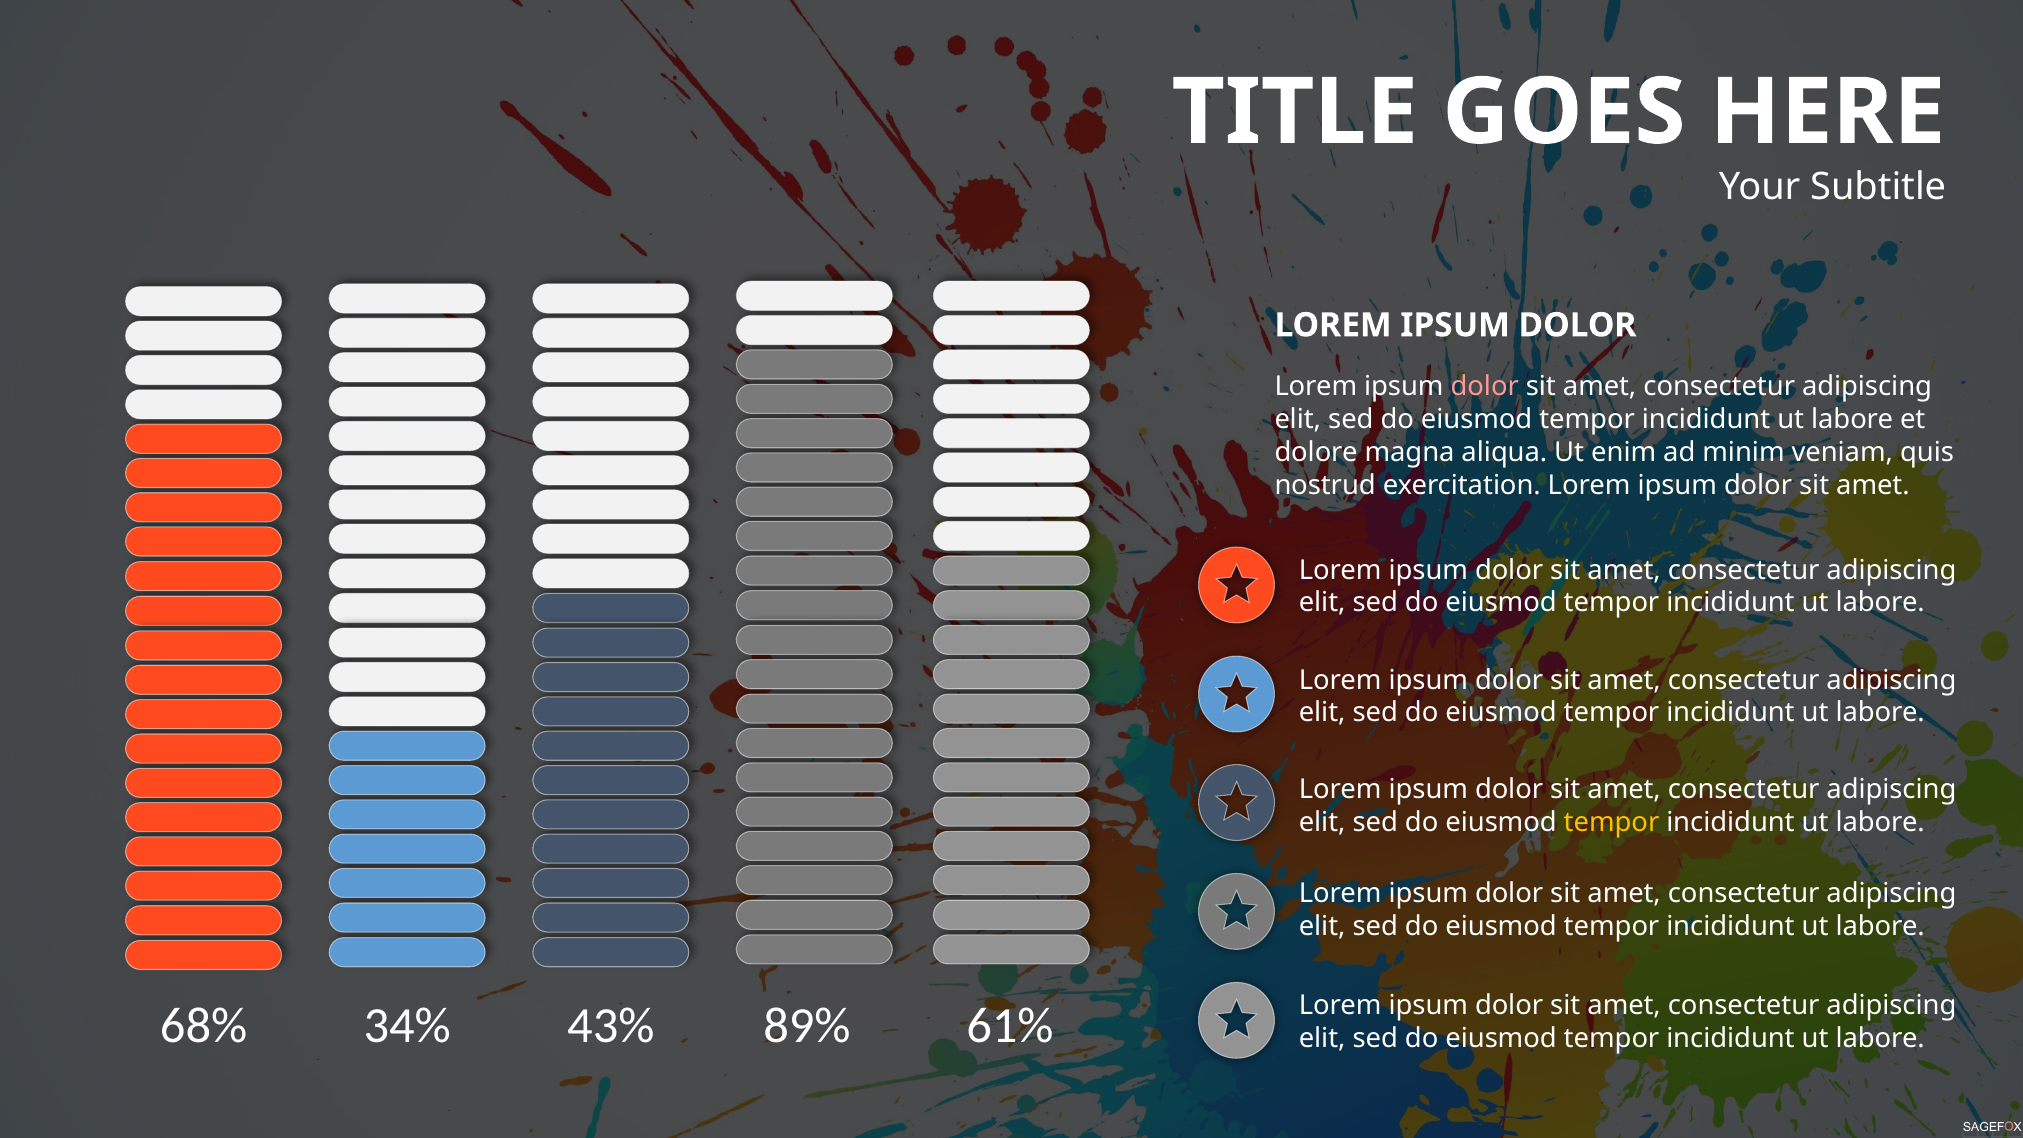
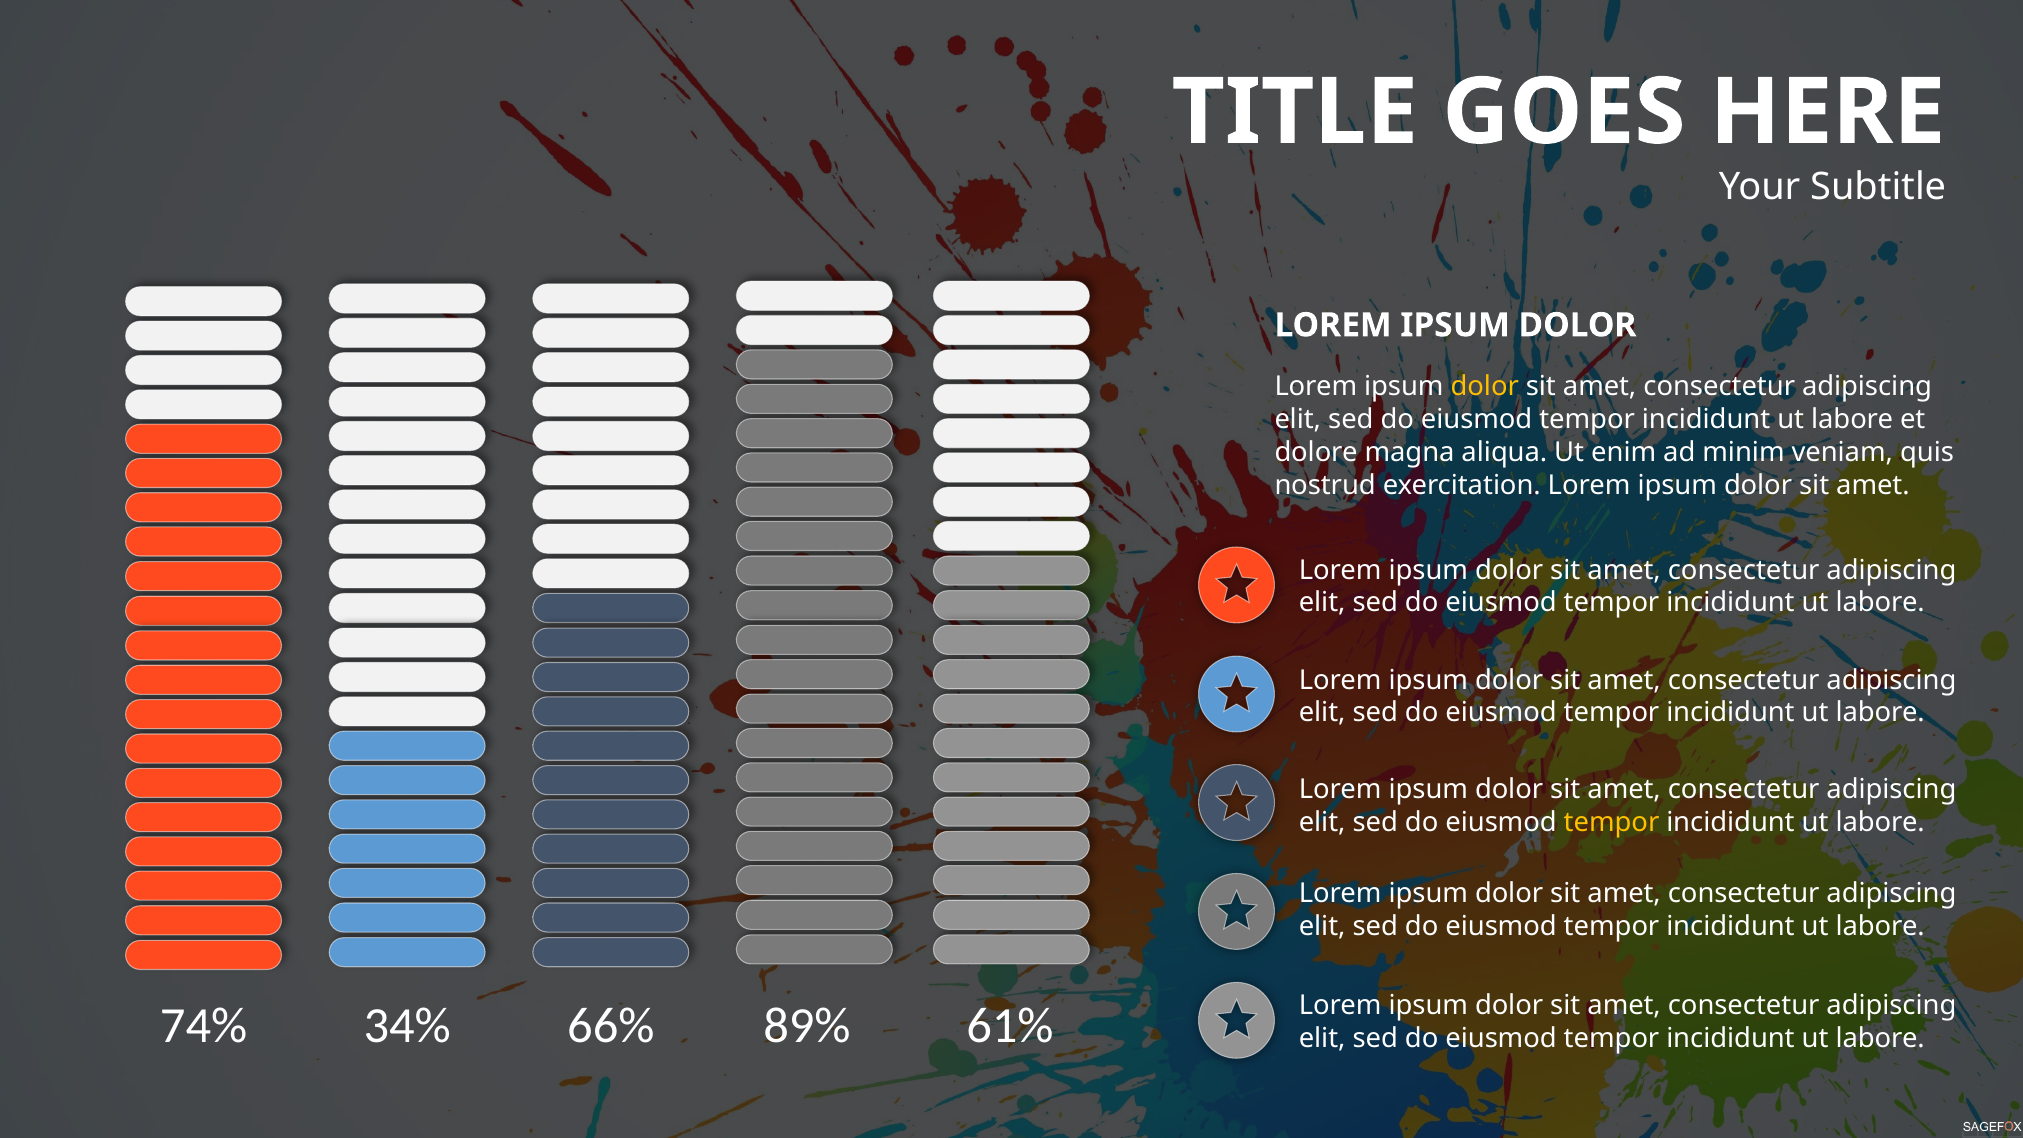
dolor colour: pink -> yellow (1485, 387)
68%: 68% -> 74% (204, 1026)
43%: 43% -> 66% (611, 1026)
